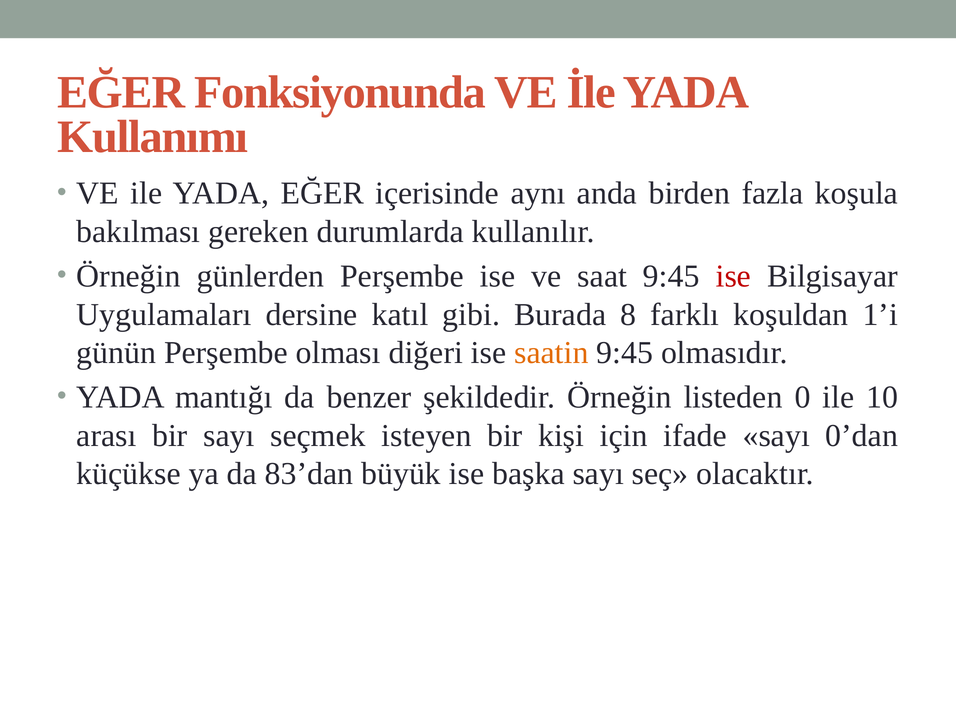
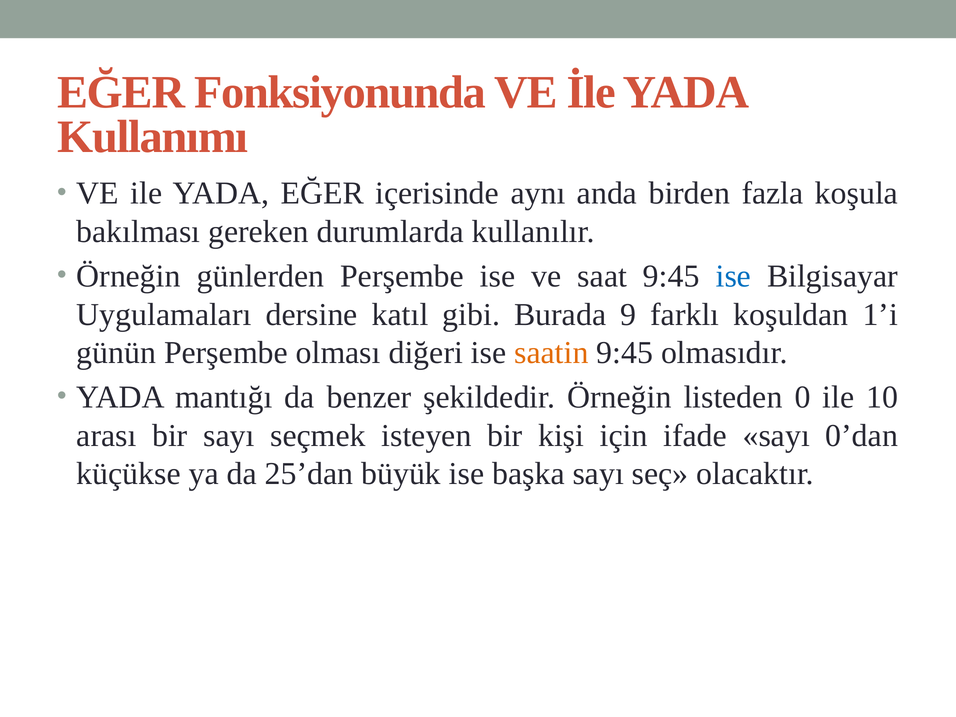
ise colour: red -> blue (733, 276)
8: 8 -> 9 (628, 315)
83’dan: 83’dan -> 25’dan (309, 474)
